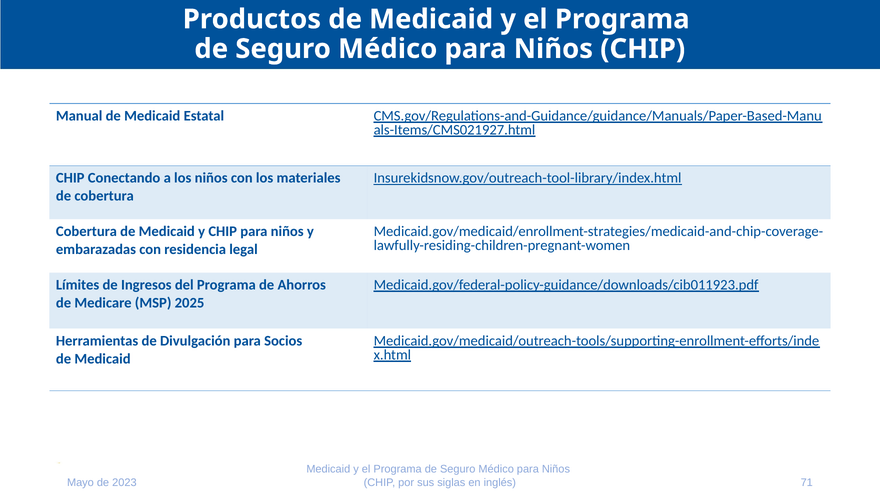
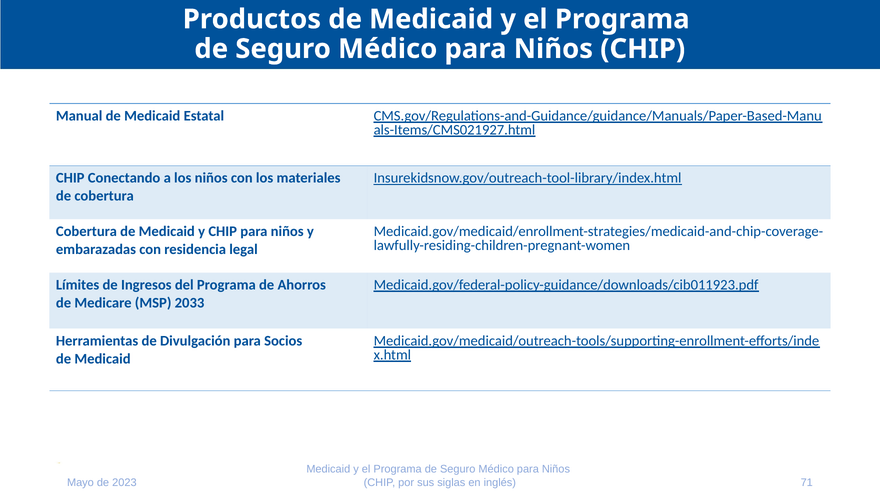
2025: 2025 -> 2033 (190, 303)
